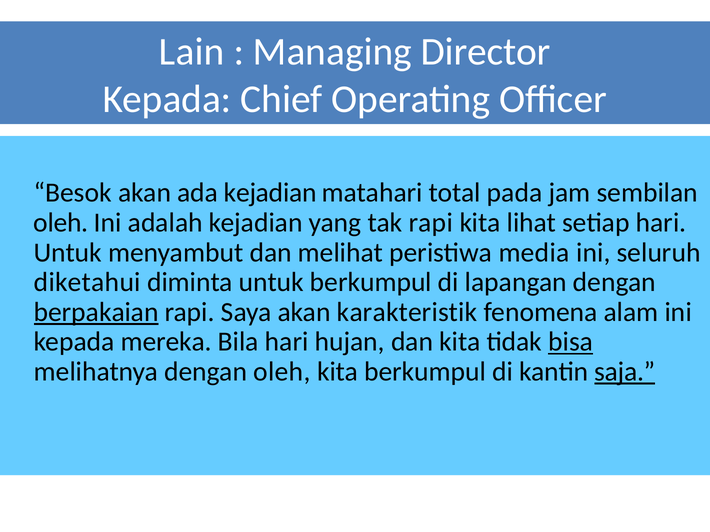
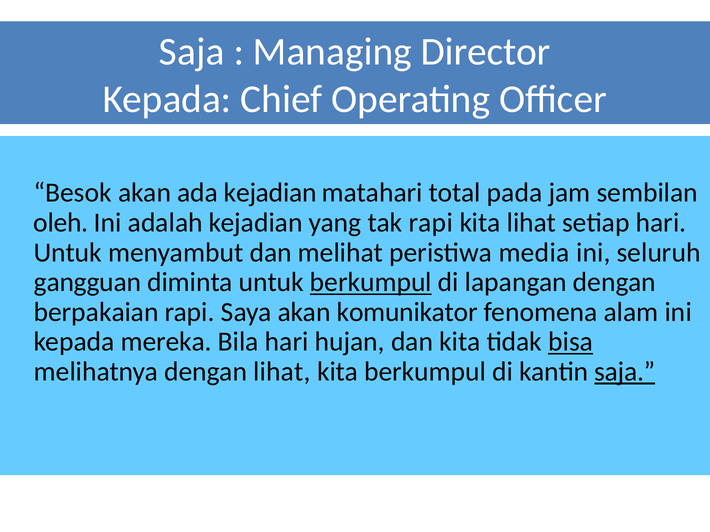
Lain: Lain -> Saja (192, 52)
diketahui: diketahui -> gangguan (88, 283)
berkumpul underline: none -> present (371, 283)
berpakaian underline: present -> none (96, 312)
karakteristik: karakteristik -> komunikator (407, 312)
dengan oleh: oleh -> lihat (282, 372)
